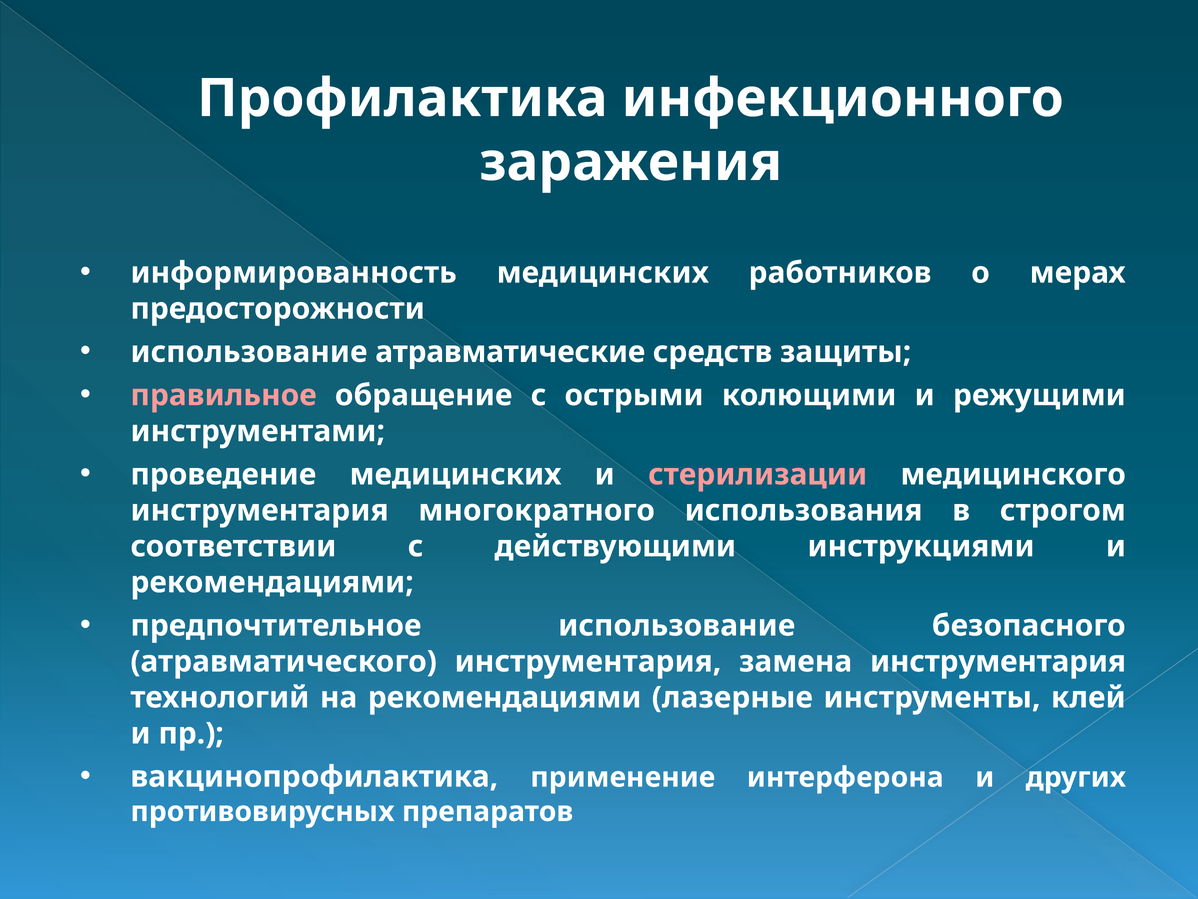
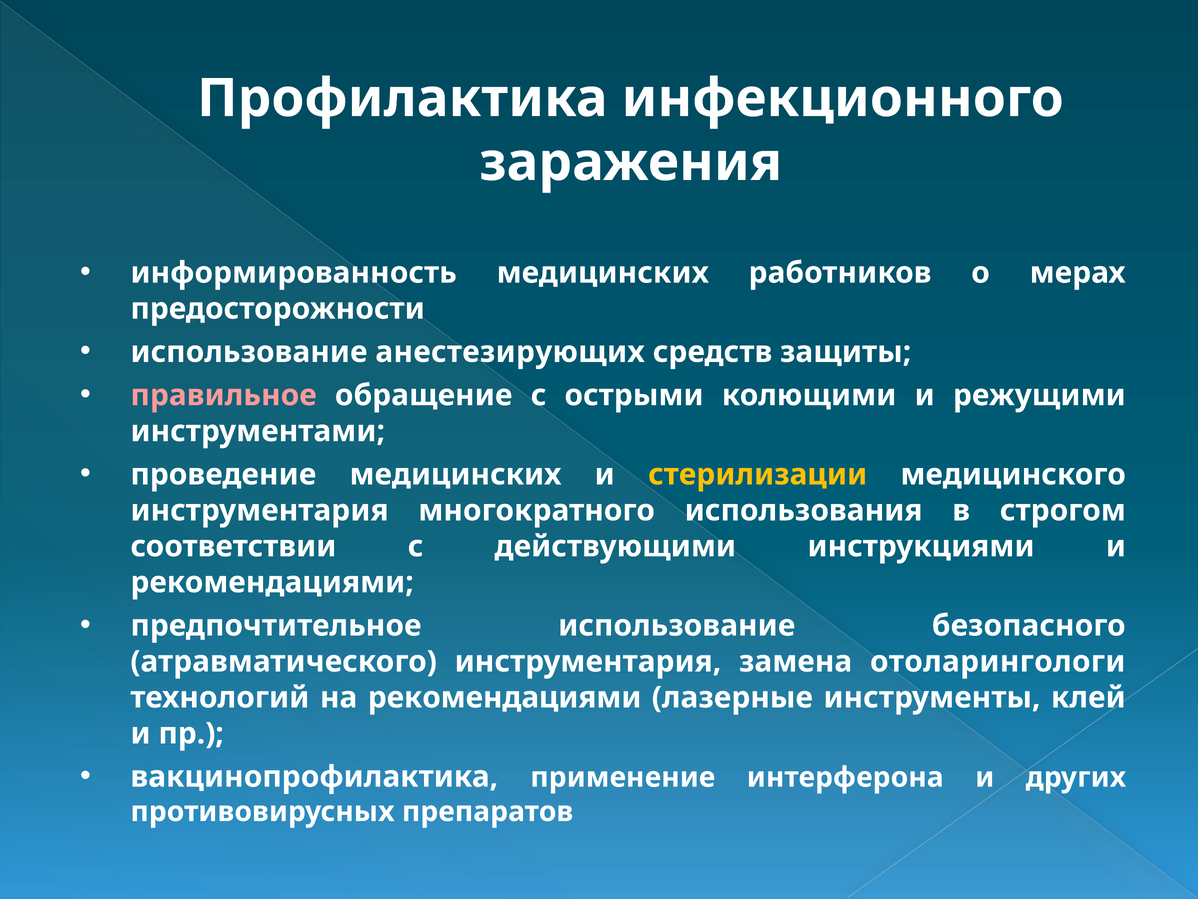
атравматические: атравматические -> анестезирующих (510, 352)
стерилизации colour: pink -> yellow (758, 474)
замена инструментария: инструментария -> отоларингологи (998, 661)
